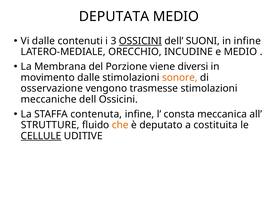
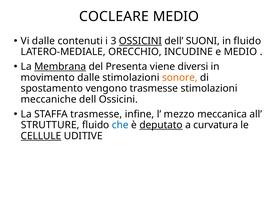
DEPUTATA: DEPUTATA -> COCLEARE (114, 16)
in infine: infine -> fluido (247, 41)
Membrana underline: none -> present (60, 66)
Porzione: Porzione -> Presenta (126, 66)
osservazione: osservazione -> spostamento (52, 88)
STAFFA contenuta: contenuta -> trasmesse (96, 114)
consta: consta -> mezzo (179, 114)
che colour: orange -> blue (120, 125)
deputato underline: none -> present (161, 125)
costituita: costituita -> curvatura (216, 125)
